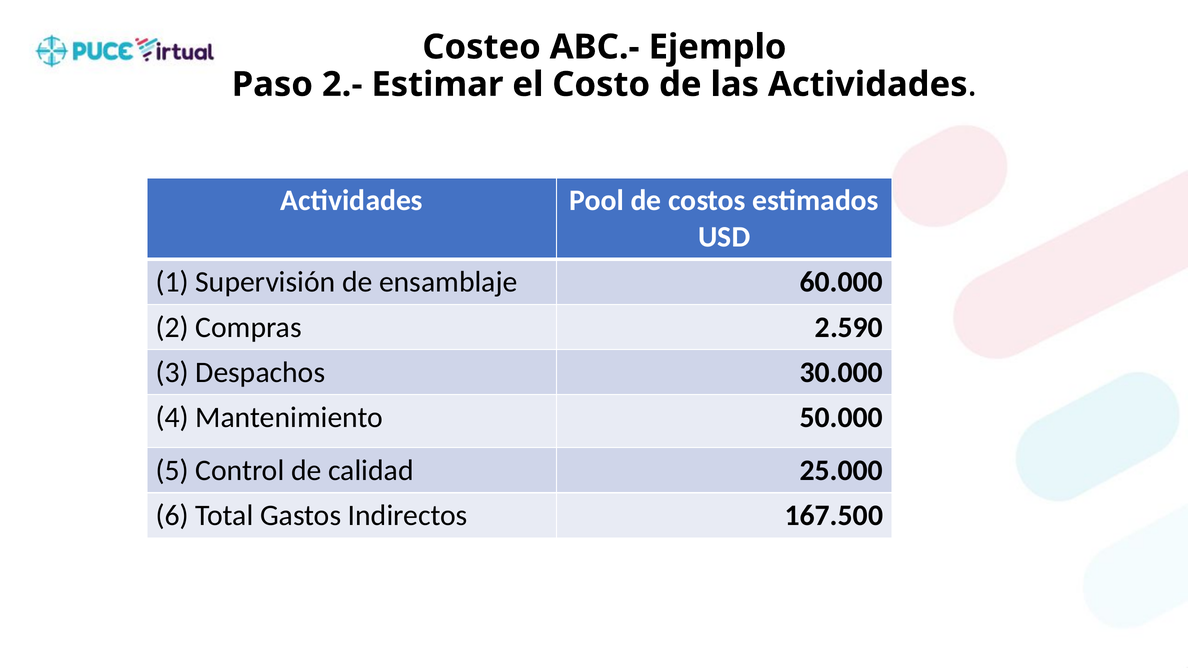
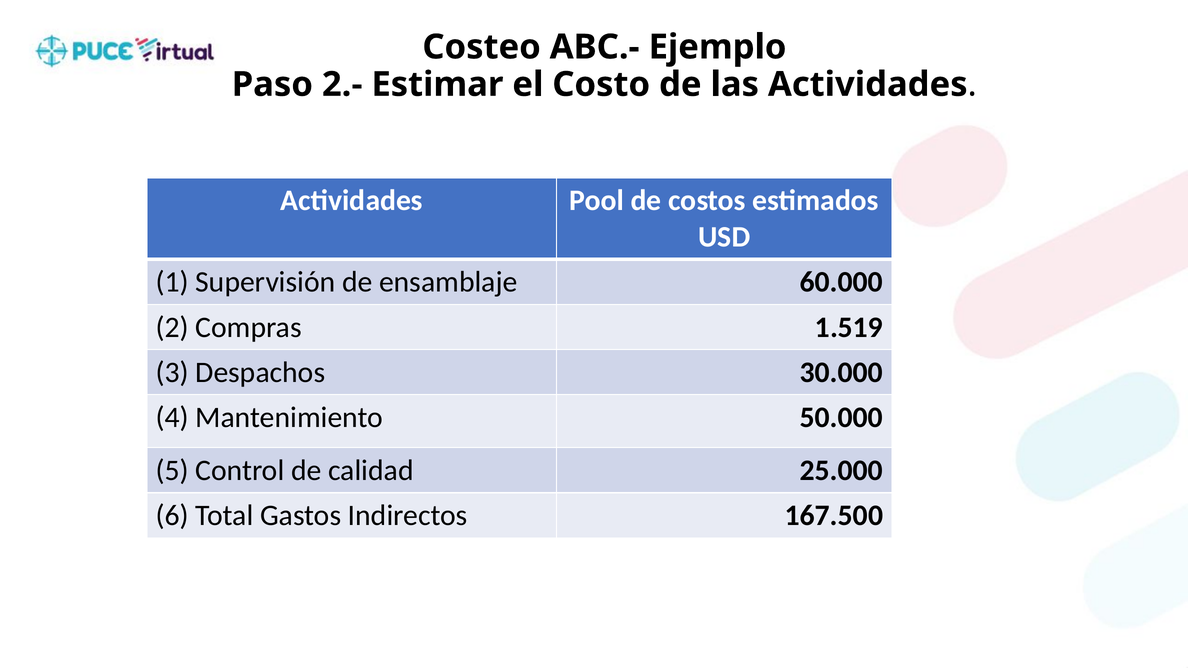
2.590: 2.590 -> 1.519 (849, 327)
